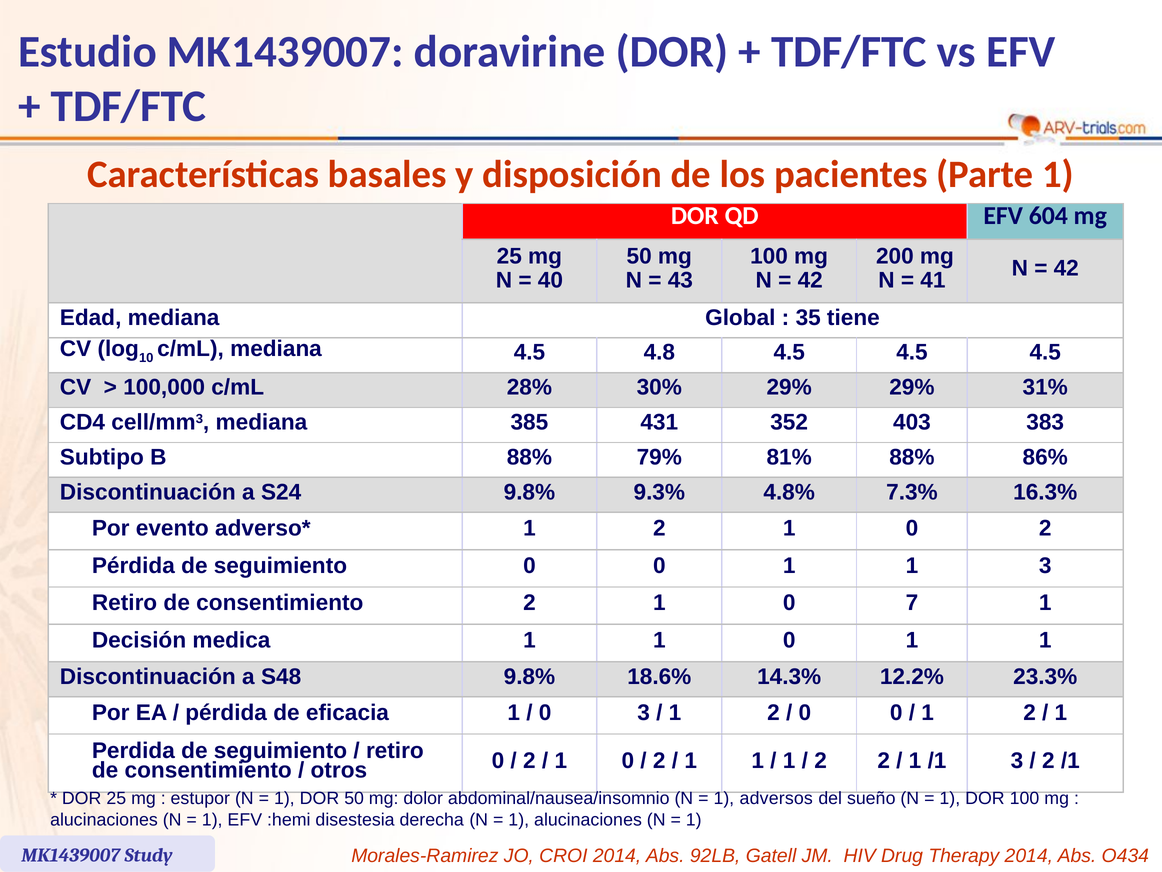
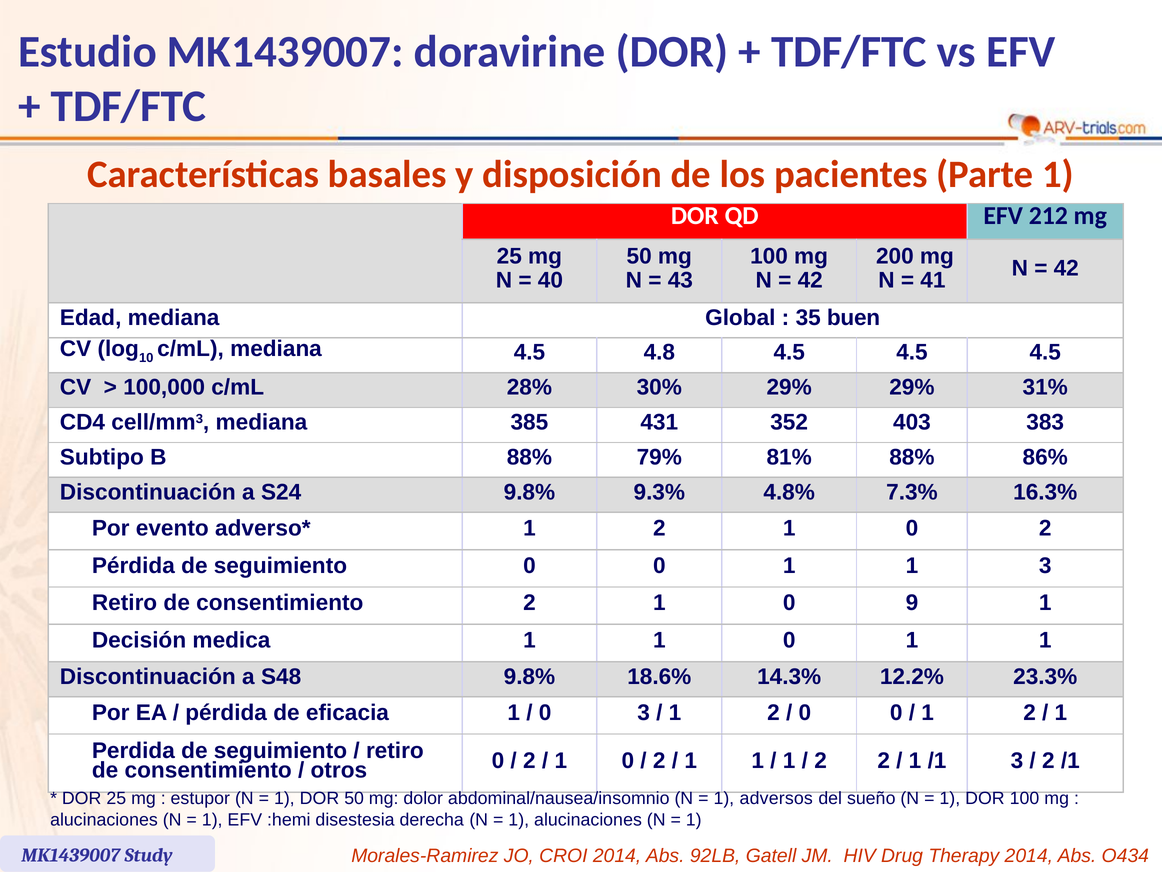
604: 604 -> 212 (1048, 215)
tiene: tiene -> buen (854, 317)
7: 7 -> 9 (912, 603)
